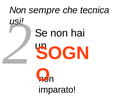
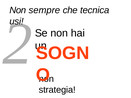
imparato: imparato -> strategia (57, 90)
